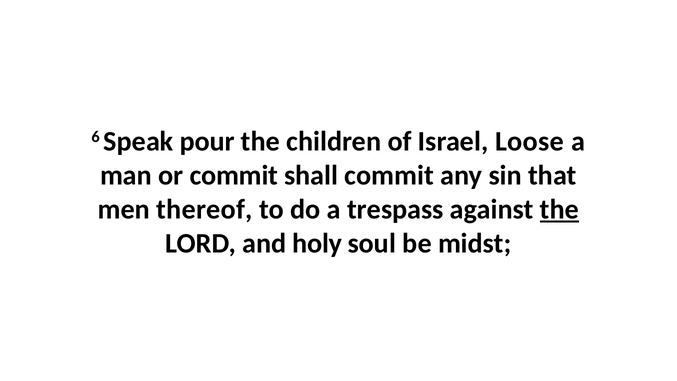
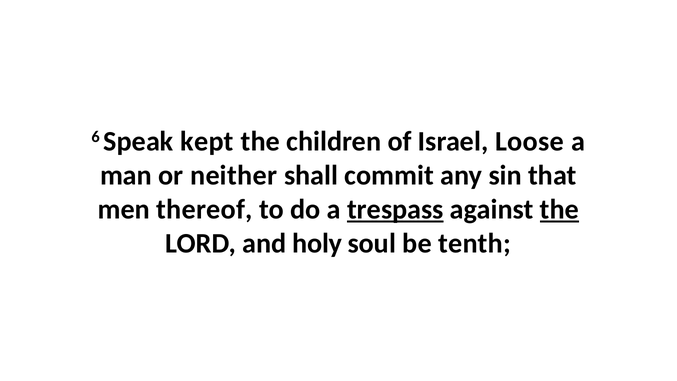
pour: pour -> kept (207, 142)
or commit: commit -> neither (234, 175)
trespass underline: none -> present (395, 209)
midst: midst -> tenth (475, 243)
